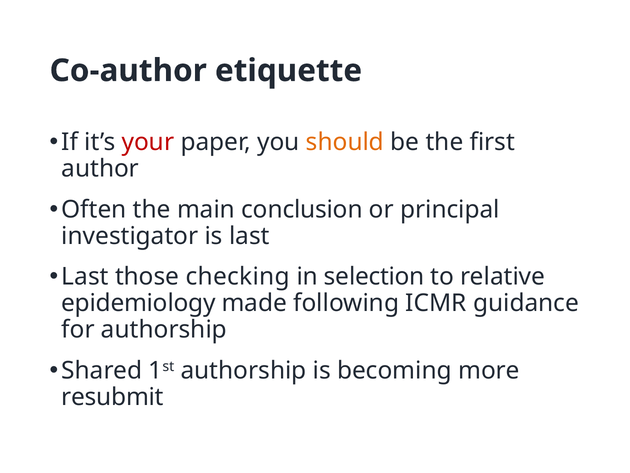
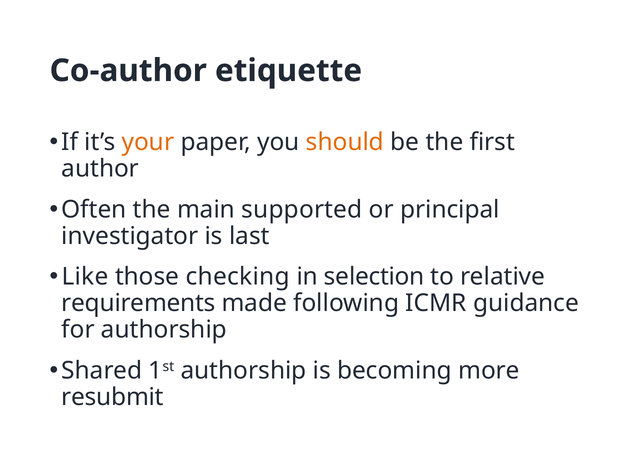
your colour: red -> orange (148, 142)
conclusion: conclusion -> supported (302, 209)
Last: Last -> Like (85, 277)
epidemiology: epidemiology -> requirements (138, 303)
